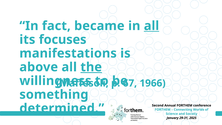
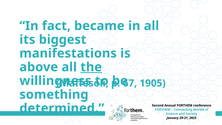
all underline: present -> none (152, 26)
focuses: focuses -> biggest (63, 40)
1966: 1966 -> 1905 (153, 83)
